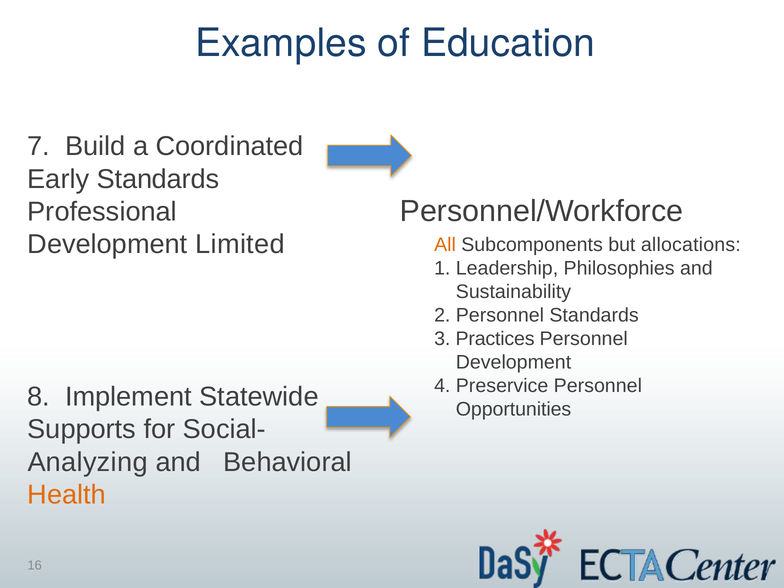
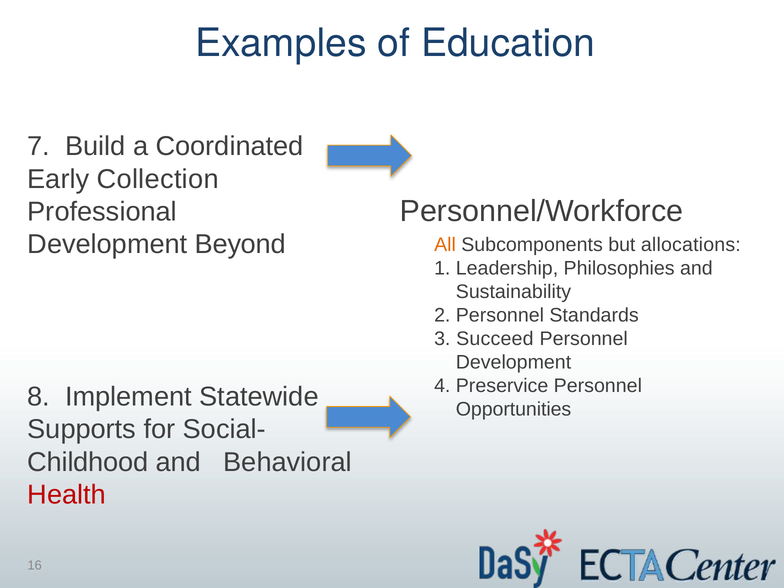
Early Standards: Standards -> Collection (158, 179)
Limited: Limited -> Beyond (240, 244)
Practices: Practices -> Succeed (495, 339)
Analyzing: Analyzing -> Childhood (88, 462)
Health colour: orange -> red (67, 495)
